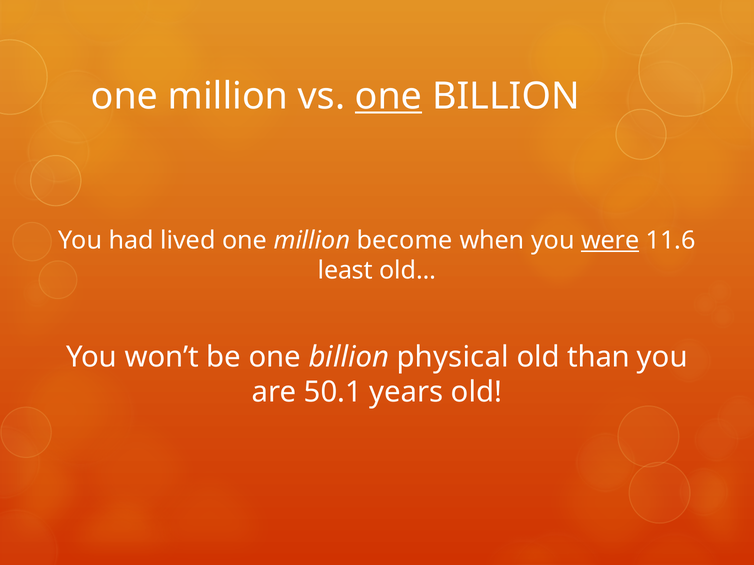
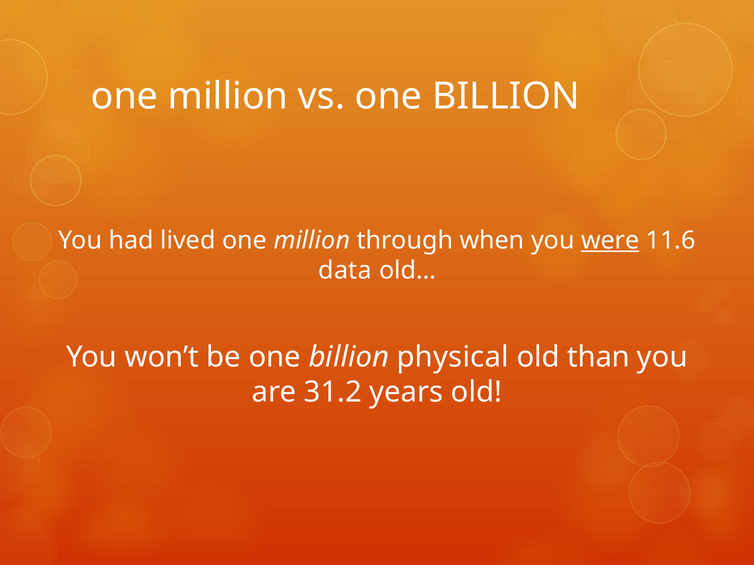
one underline: present -> none (389, 96)
become: become -> through (405, 241)
least: least -> data (345, 271)
50.1: 50.1 -> 31.2 (333, 393)
